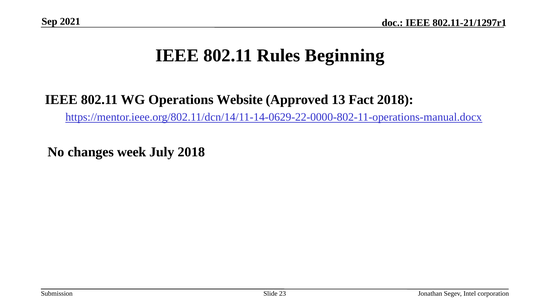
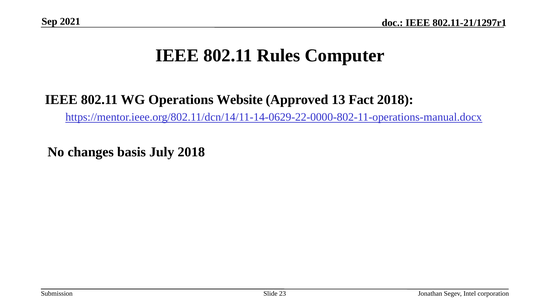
Beginning: Beginning -> Computer (345, 56)
week: week -> basis (131, 152)
